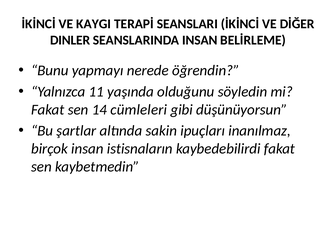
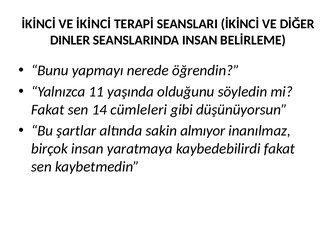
VE KAYGI: KAYGI -> İKİNCİ (94, 24)
ipuçları: ipuçları -> almıyor (203, 131)
istisnaların: istisnaların -> yaratmaya (140, 149)
